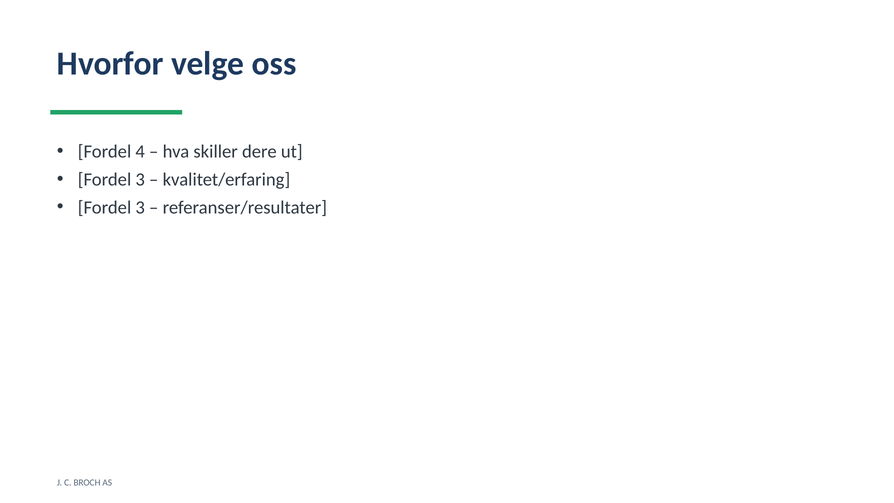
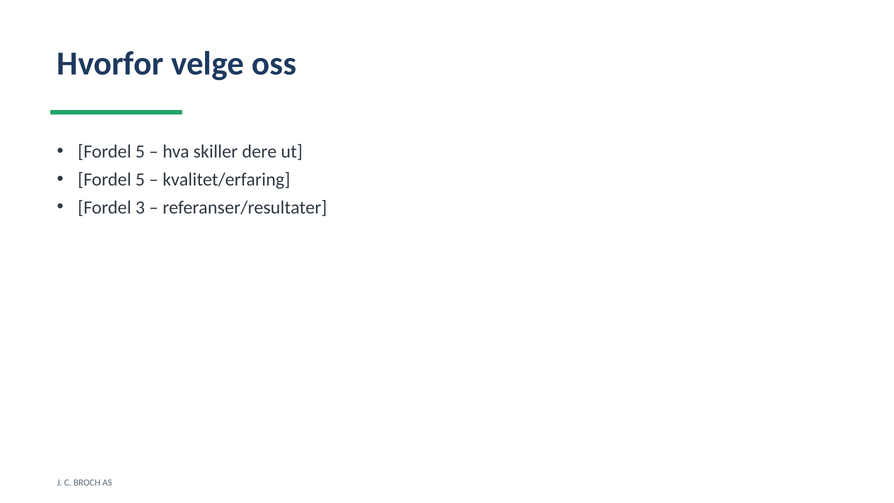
4: 4 -> 5 (140, 151)
3: 3 -> 5 (140, 179)
